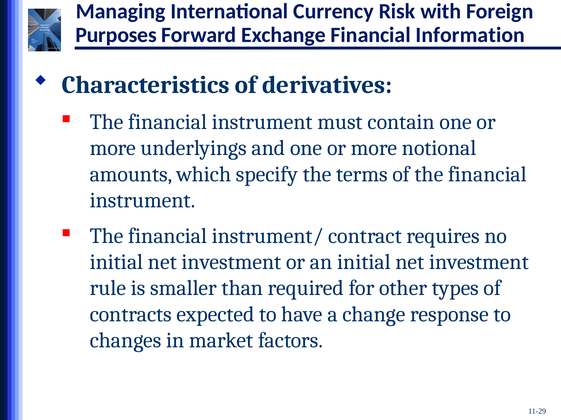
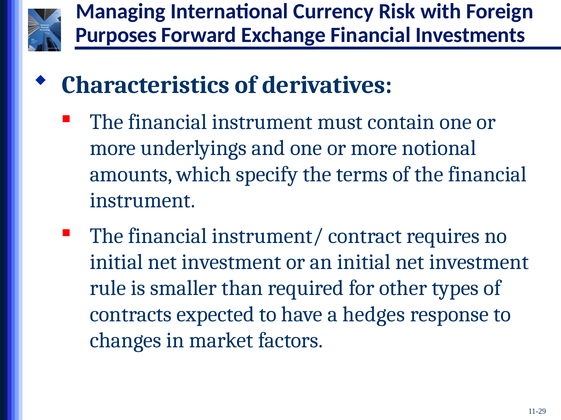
Information: Information -> Investments (470, 35)
change: change -> hedges (374, 315)
